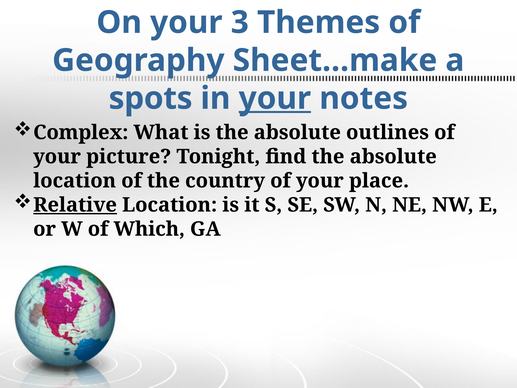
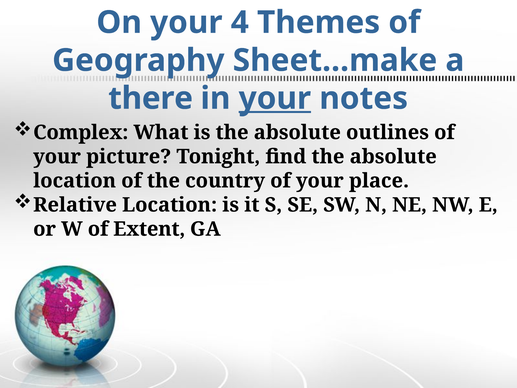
3: 3 -> 4 (240, 22)
spots: spots -> there (151, 98)
Relative underline: present -> none (75, 205)
Which: Which -> Extent (149, 229)
